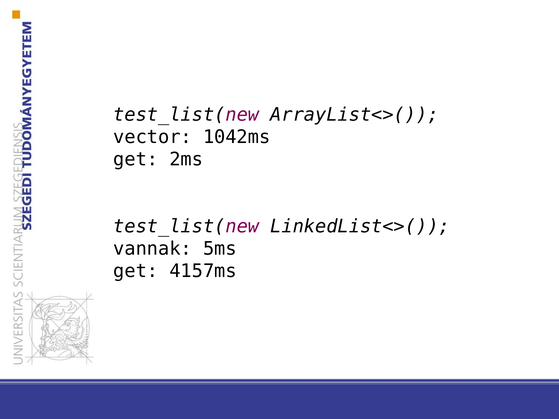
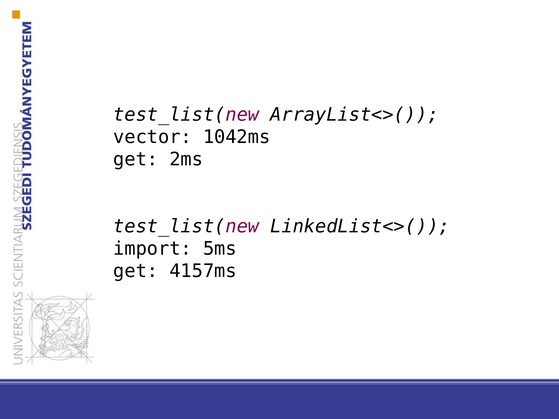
vannak: vannak -> import (153, 249)
